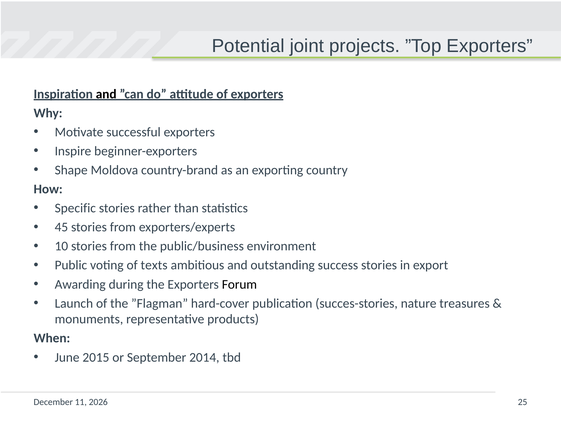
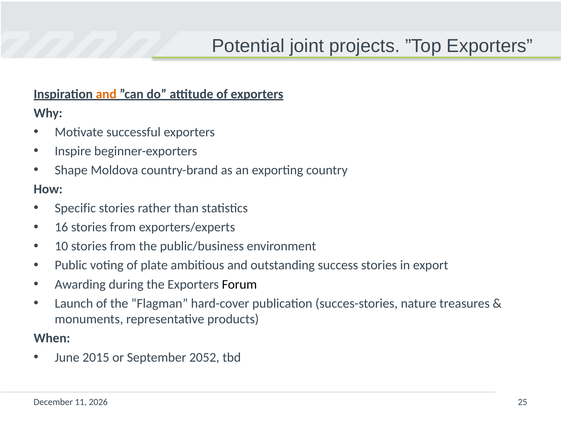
and colour: black -> orange (106, 94)
45: 45 -> 16 (61, 227)
texts: texts -> plate (154, 265)
2014: 2014 -> 2052 (204, 357)
